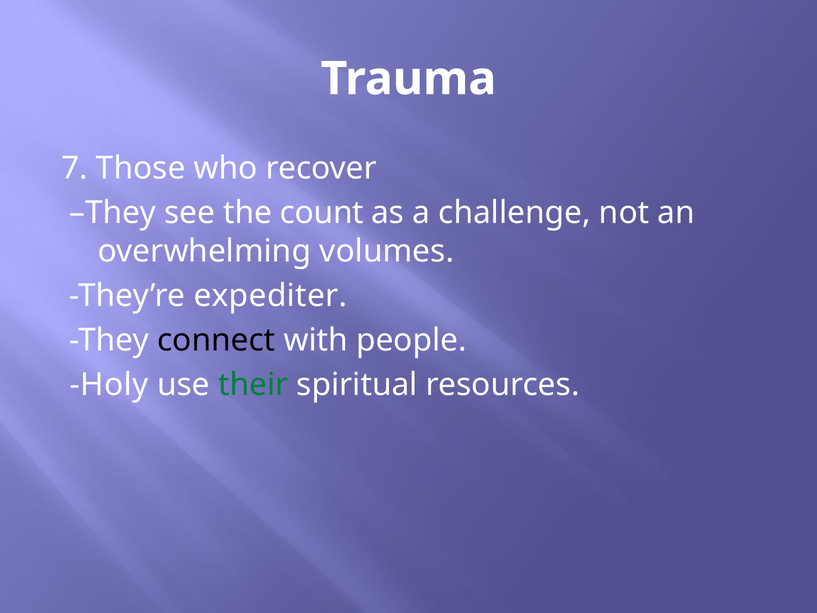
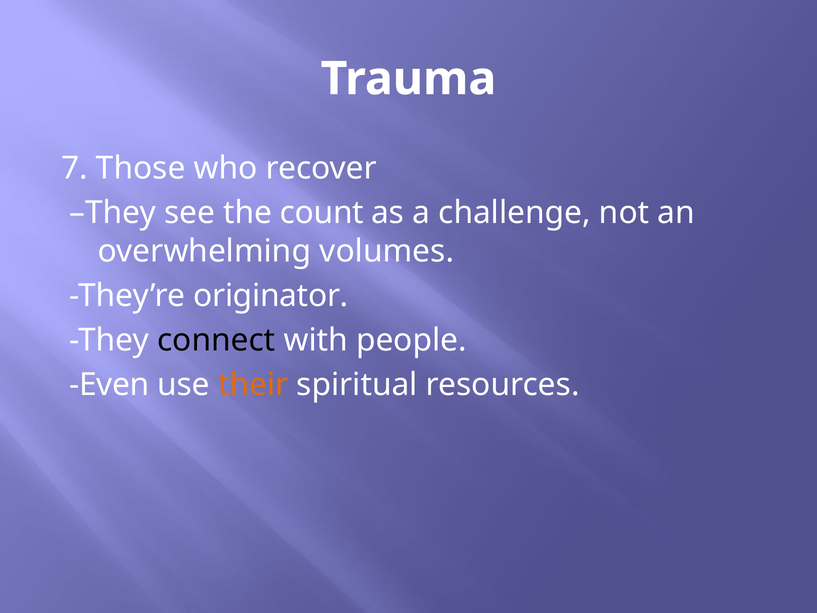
expediter: expediter -> originator (271, 295)
Holy: Holy -> Even (109, 385)
their colour: green -> orange (253, 385)
